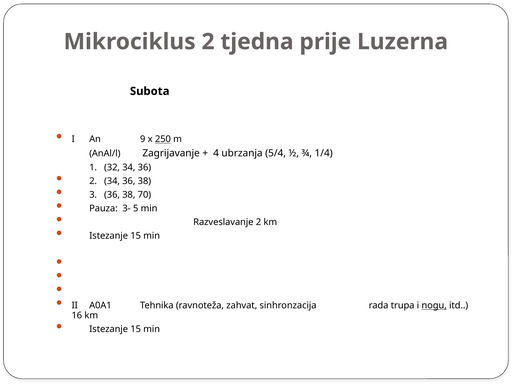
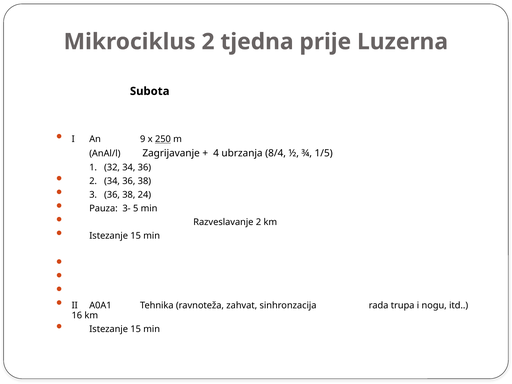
5/4: 5/4 -> 8/4 (276, 153)
1/4: 1/4 -> 1/5 (324, 153)
70: 70 -> 24 (144, 195)
nogu underline: present -> none (434, 305)
